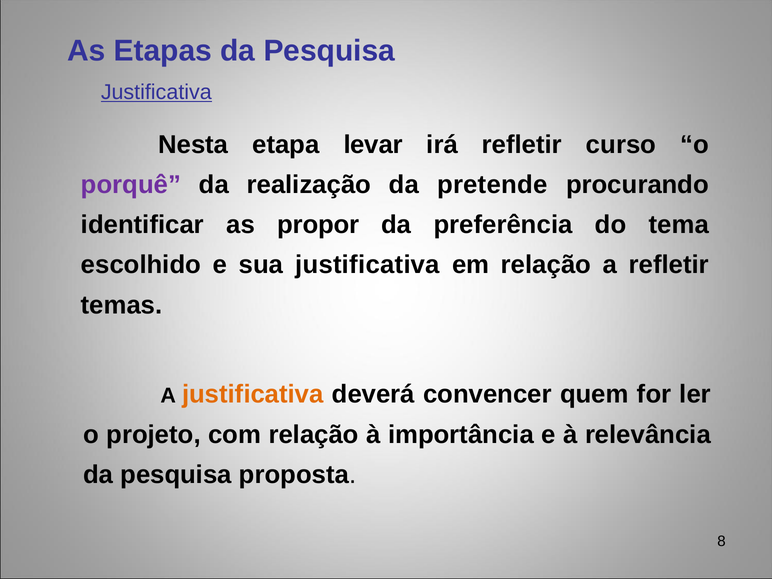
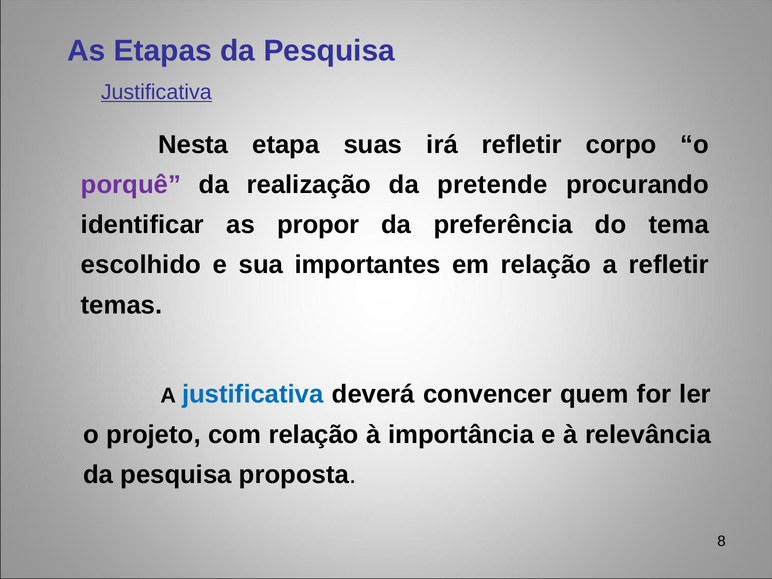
levar: levar -> suas (373, 145)
curso: curso -> corpo (621, 145)
sua justificativa: justificativa -> importantes (368, 265)
justificativa colour: orange -> blue (253, 394)
